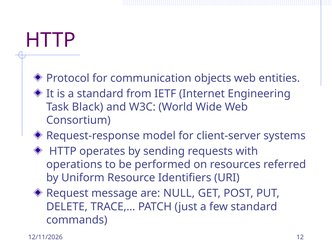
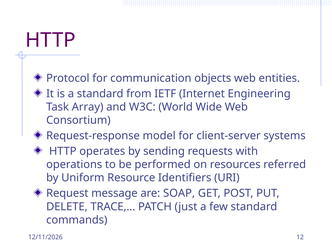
Black: Black -> Array (88, 107)
NULL: NULL -> SOAP (179, 193)
